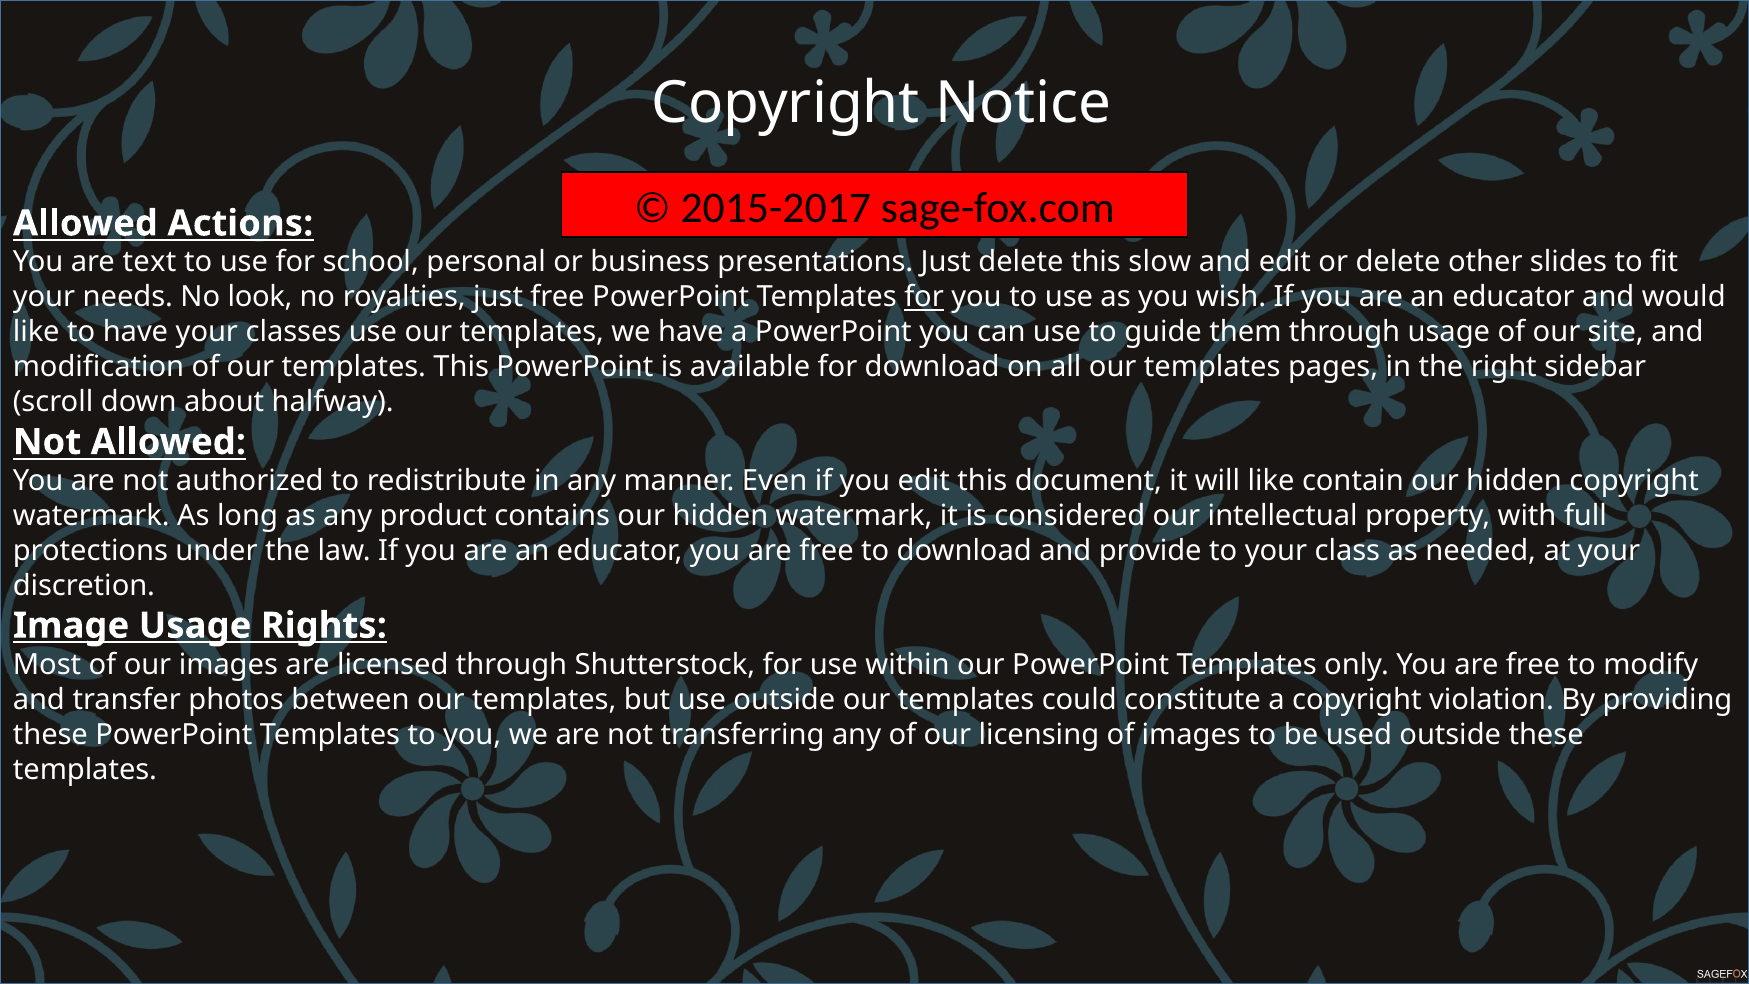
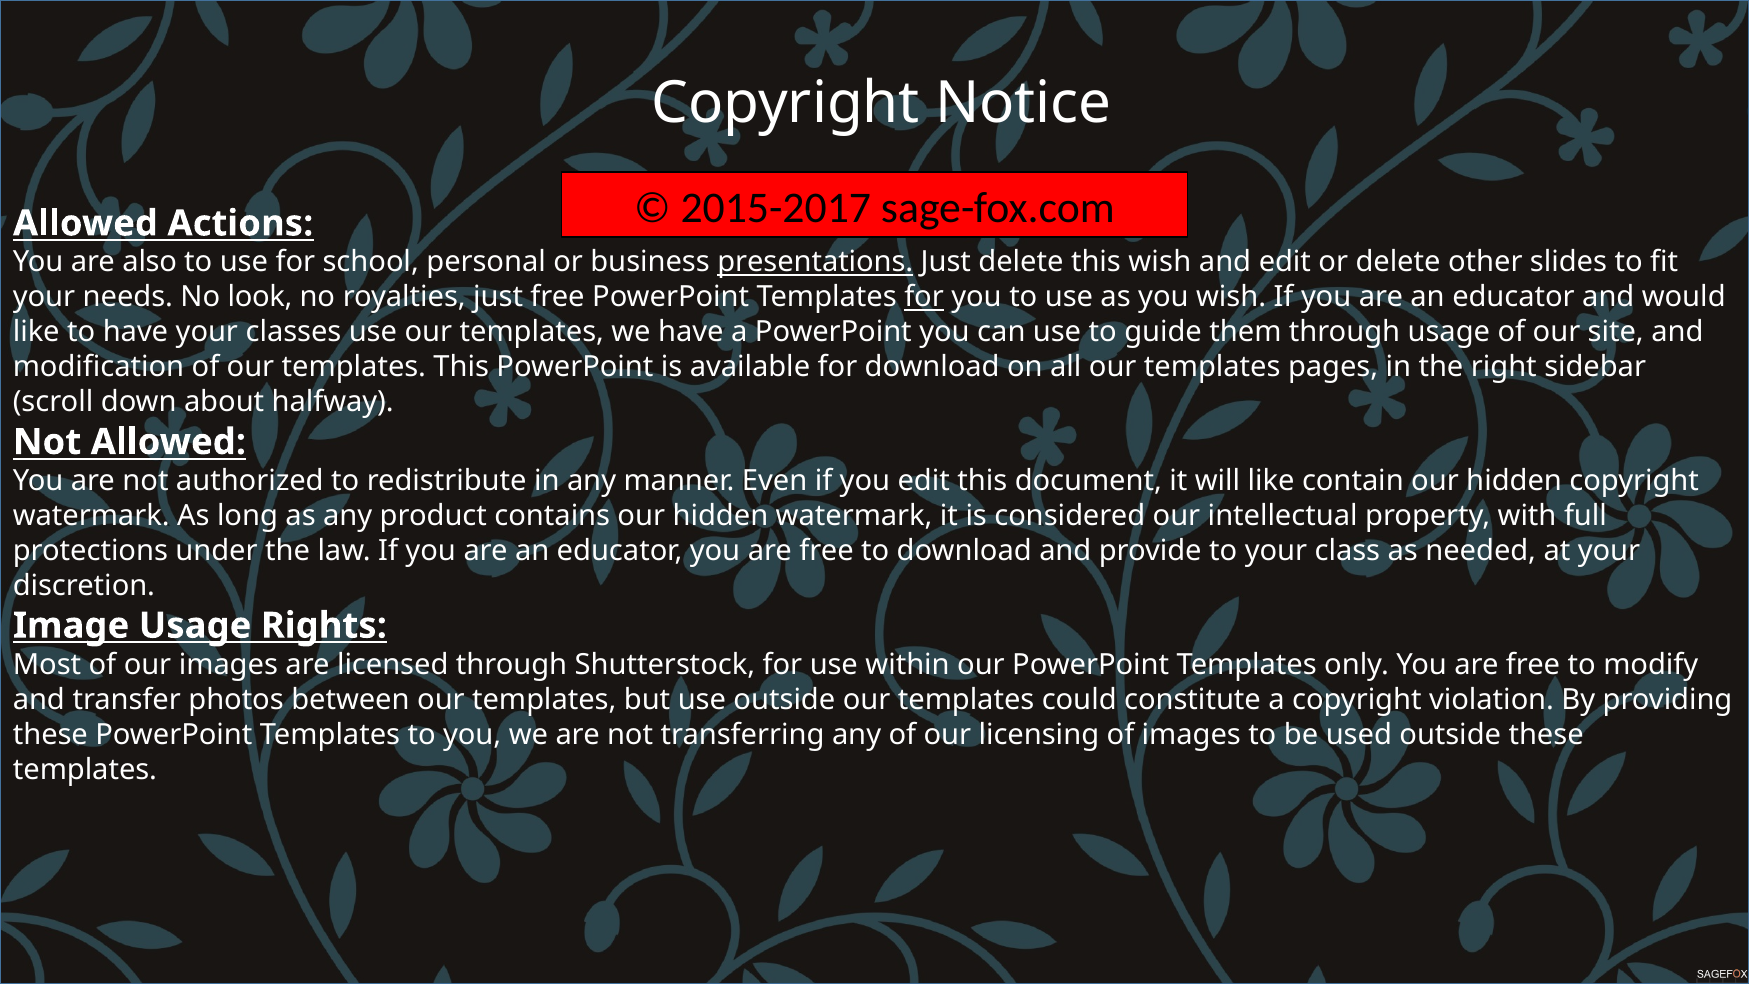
text: text -> also (150, 262)
presentations underline: none -> present (815, 262)
this slow: slow -> wish (1160, 262)
